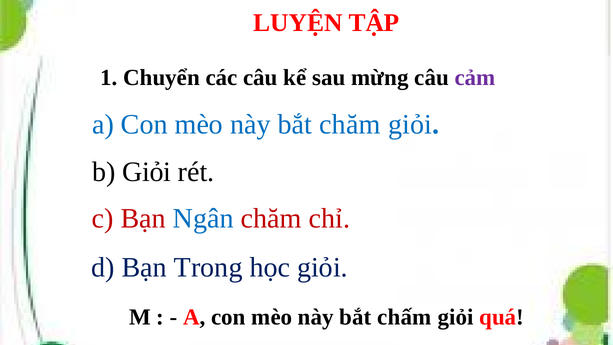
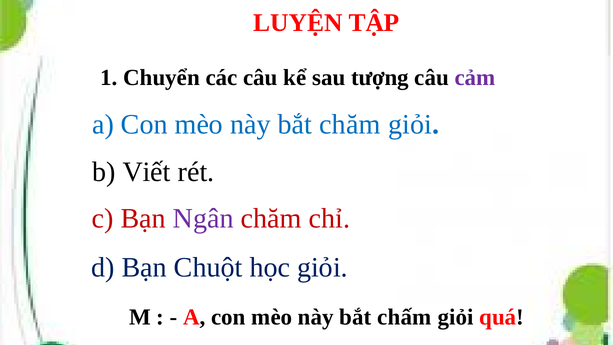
mừng: mừng -> tượng (380, 77)
b Giỏi: Giỏi -> Viết (147, 172)
Ngân colour: blue -> purple (203, 218)
Trong: Trong -> Chuột (208, 267)
